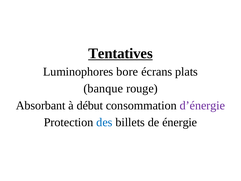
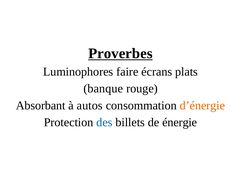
Tentatives: Tentatives -> Proverbes (120, 53)
bore: bore -> faire (127, 72)
début: début -> autos (90, 105)
d’énergie colour: purple -> orange (202, 105)
